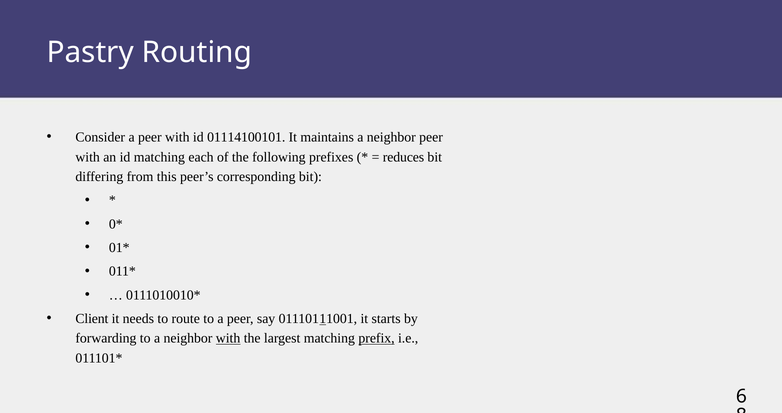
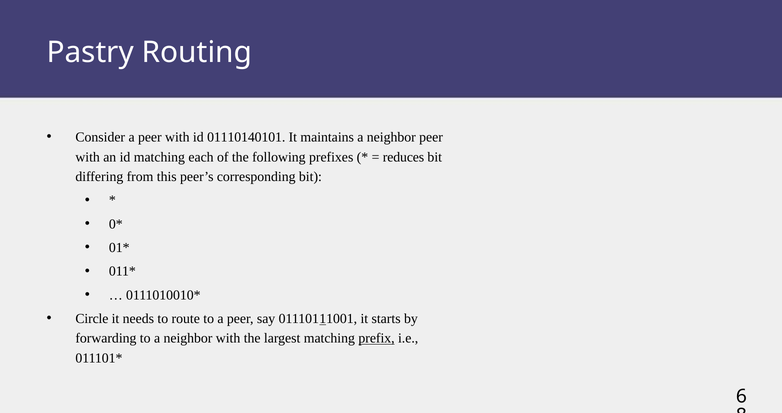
01114100101: 01114100101 -> 01110140101 (246, 137)
Client: Client -> Circle (92, 319)
with underline: present -> none (228, 338)
